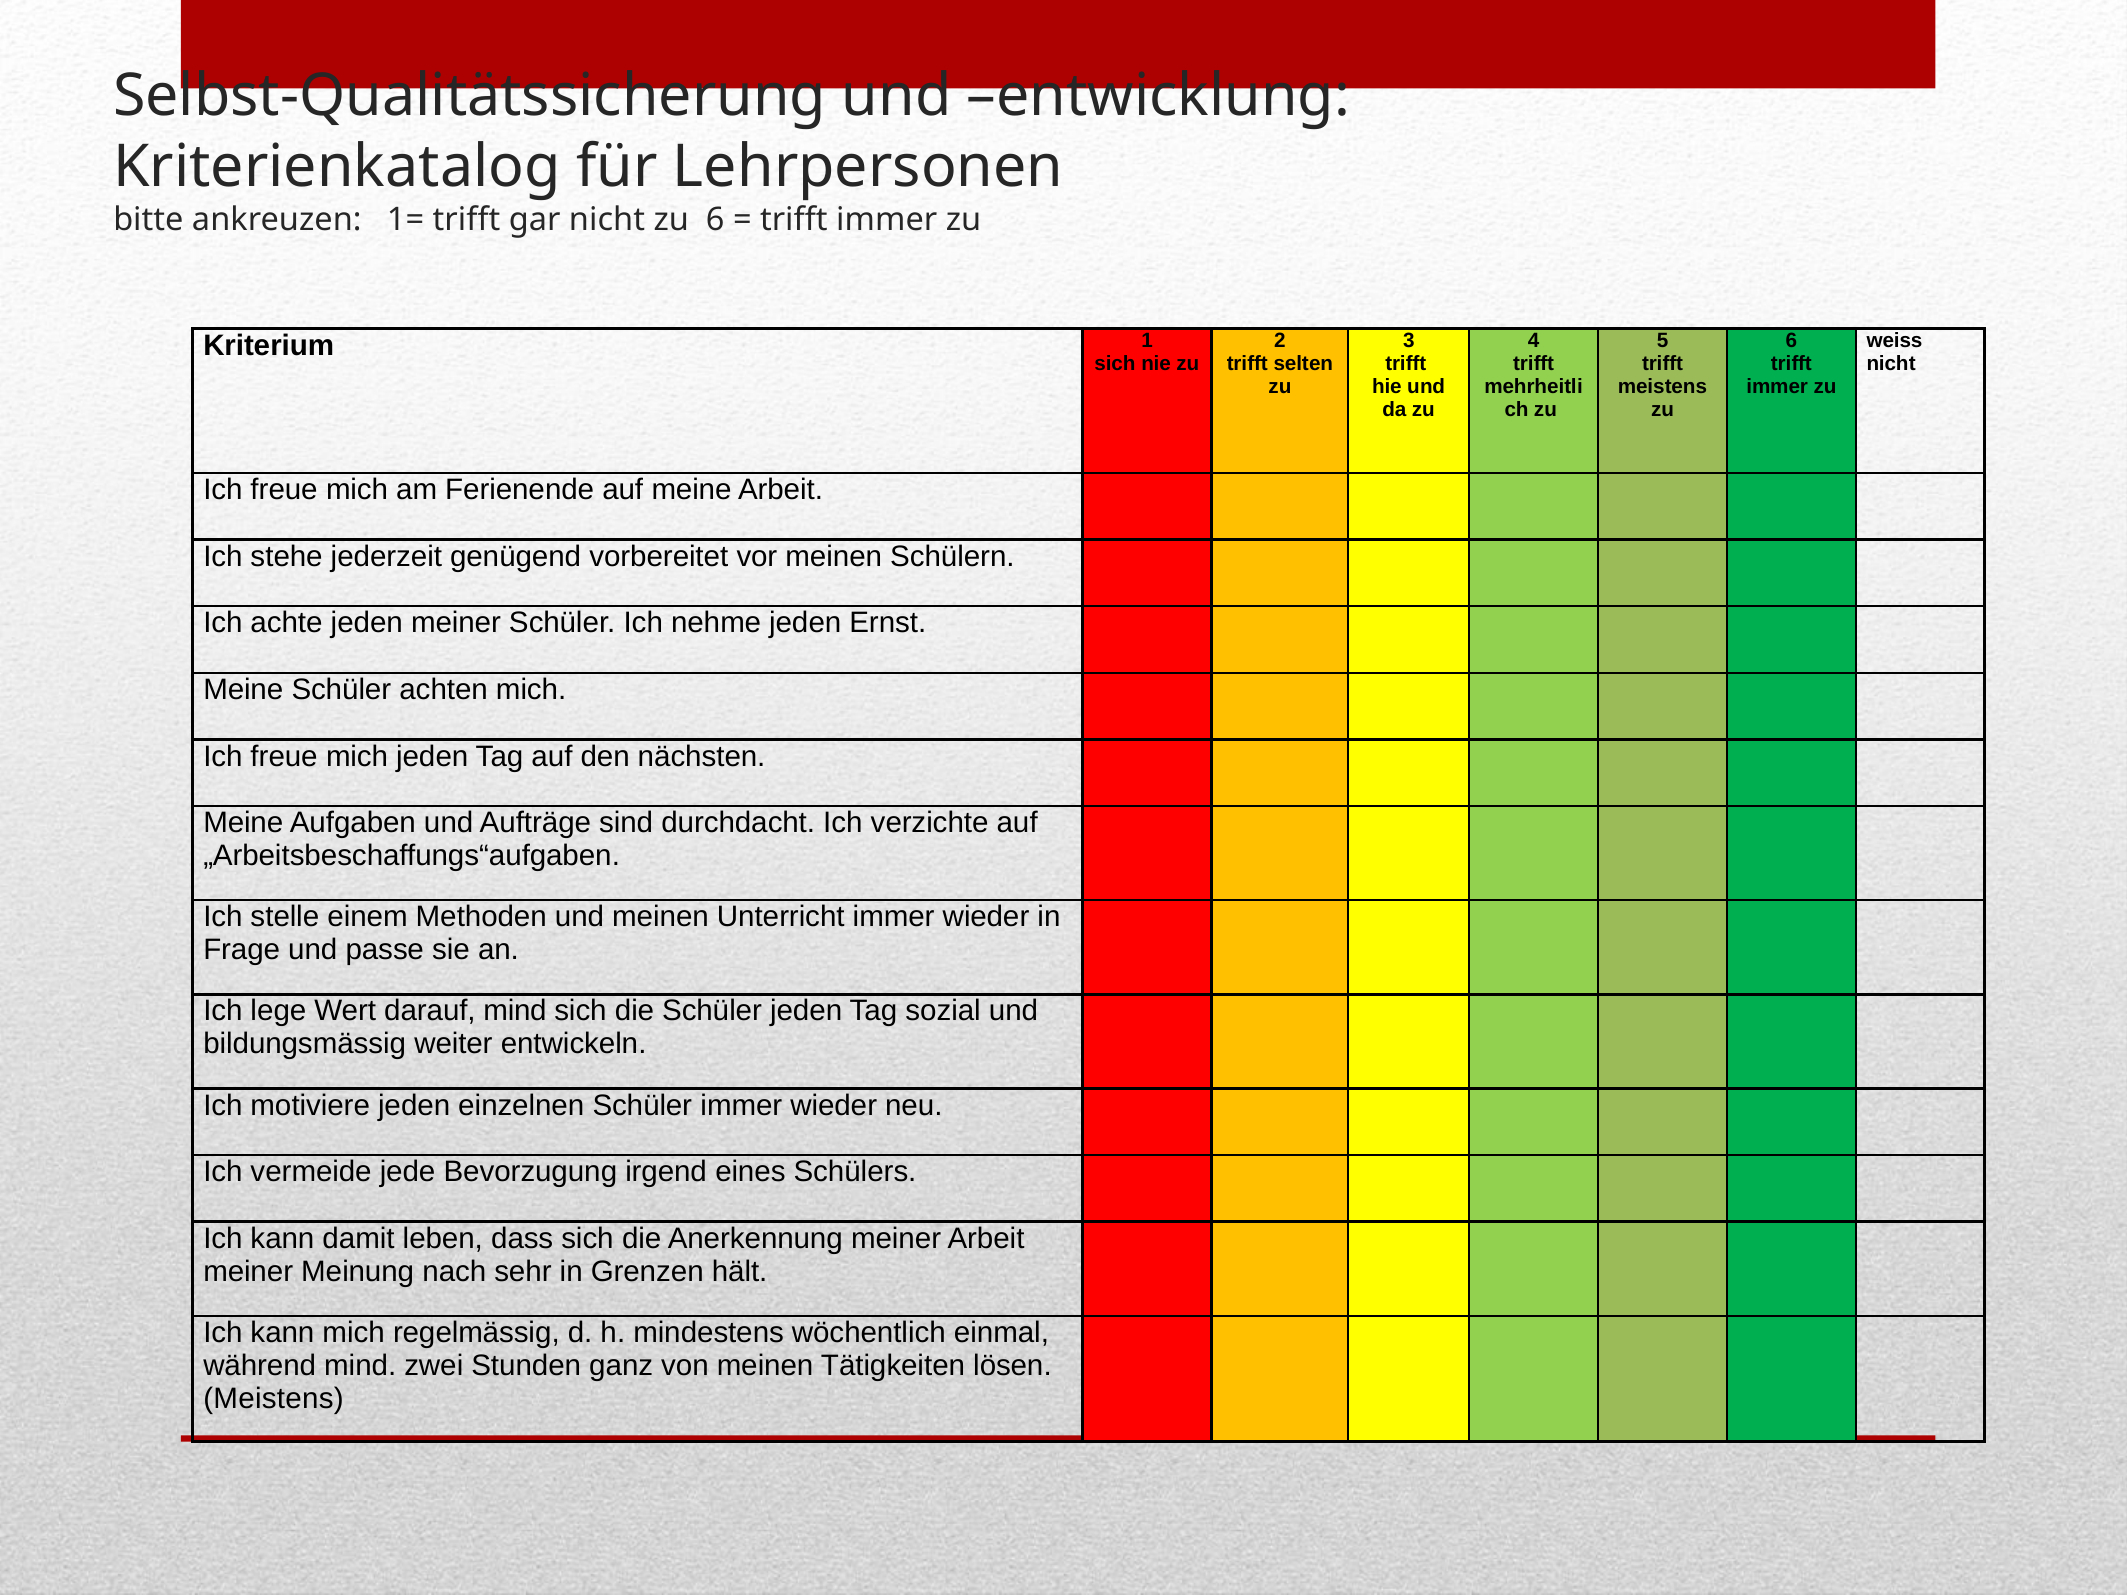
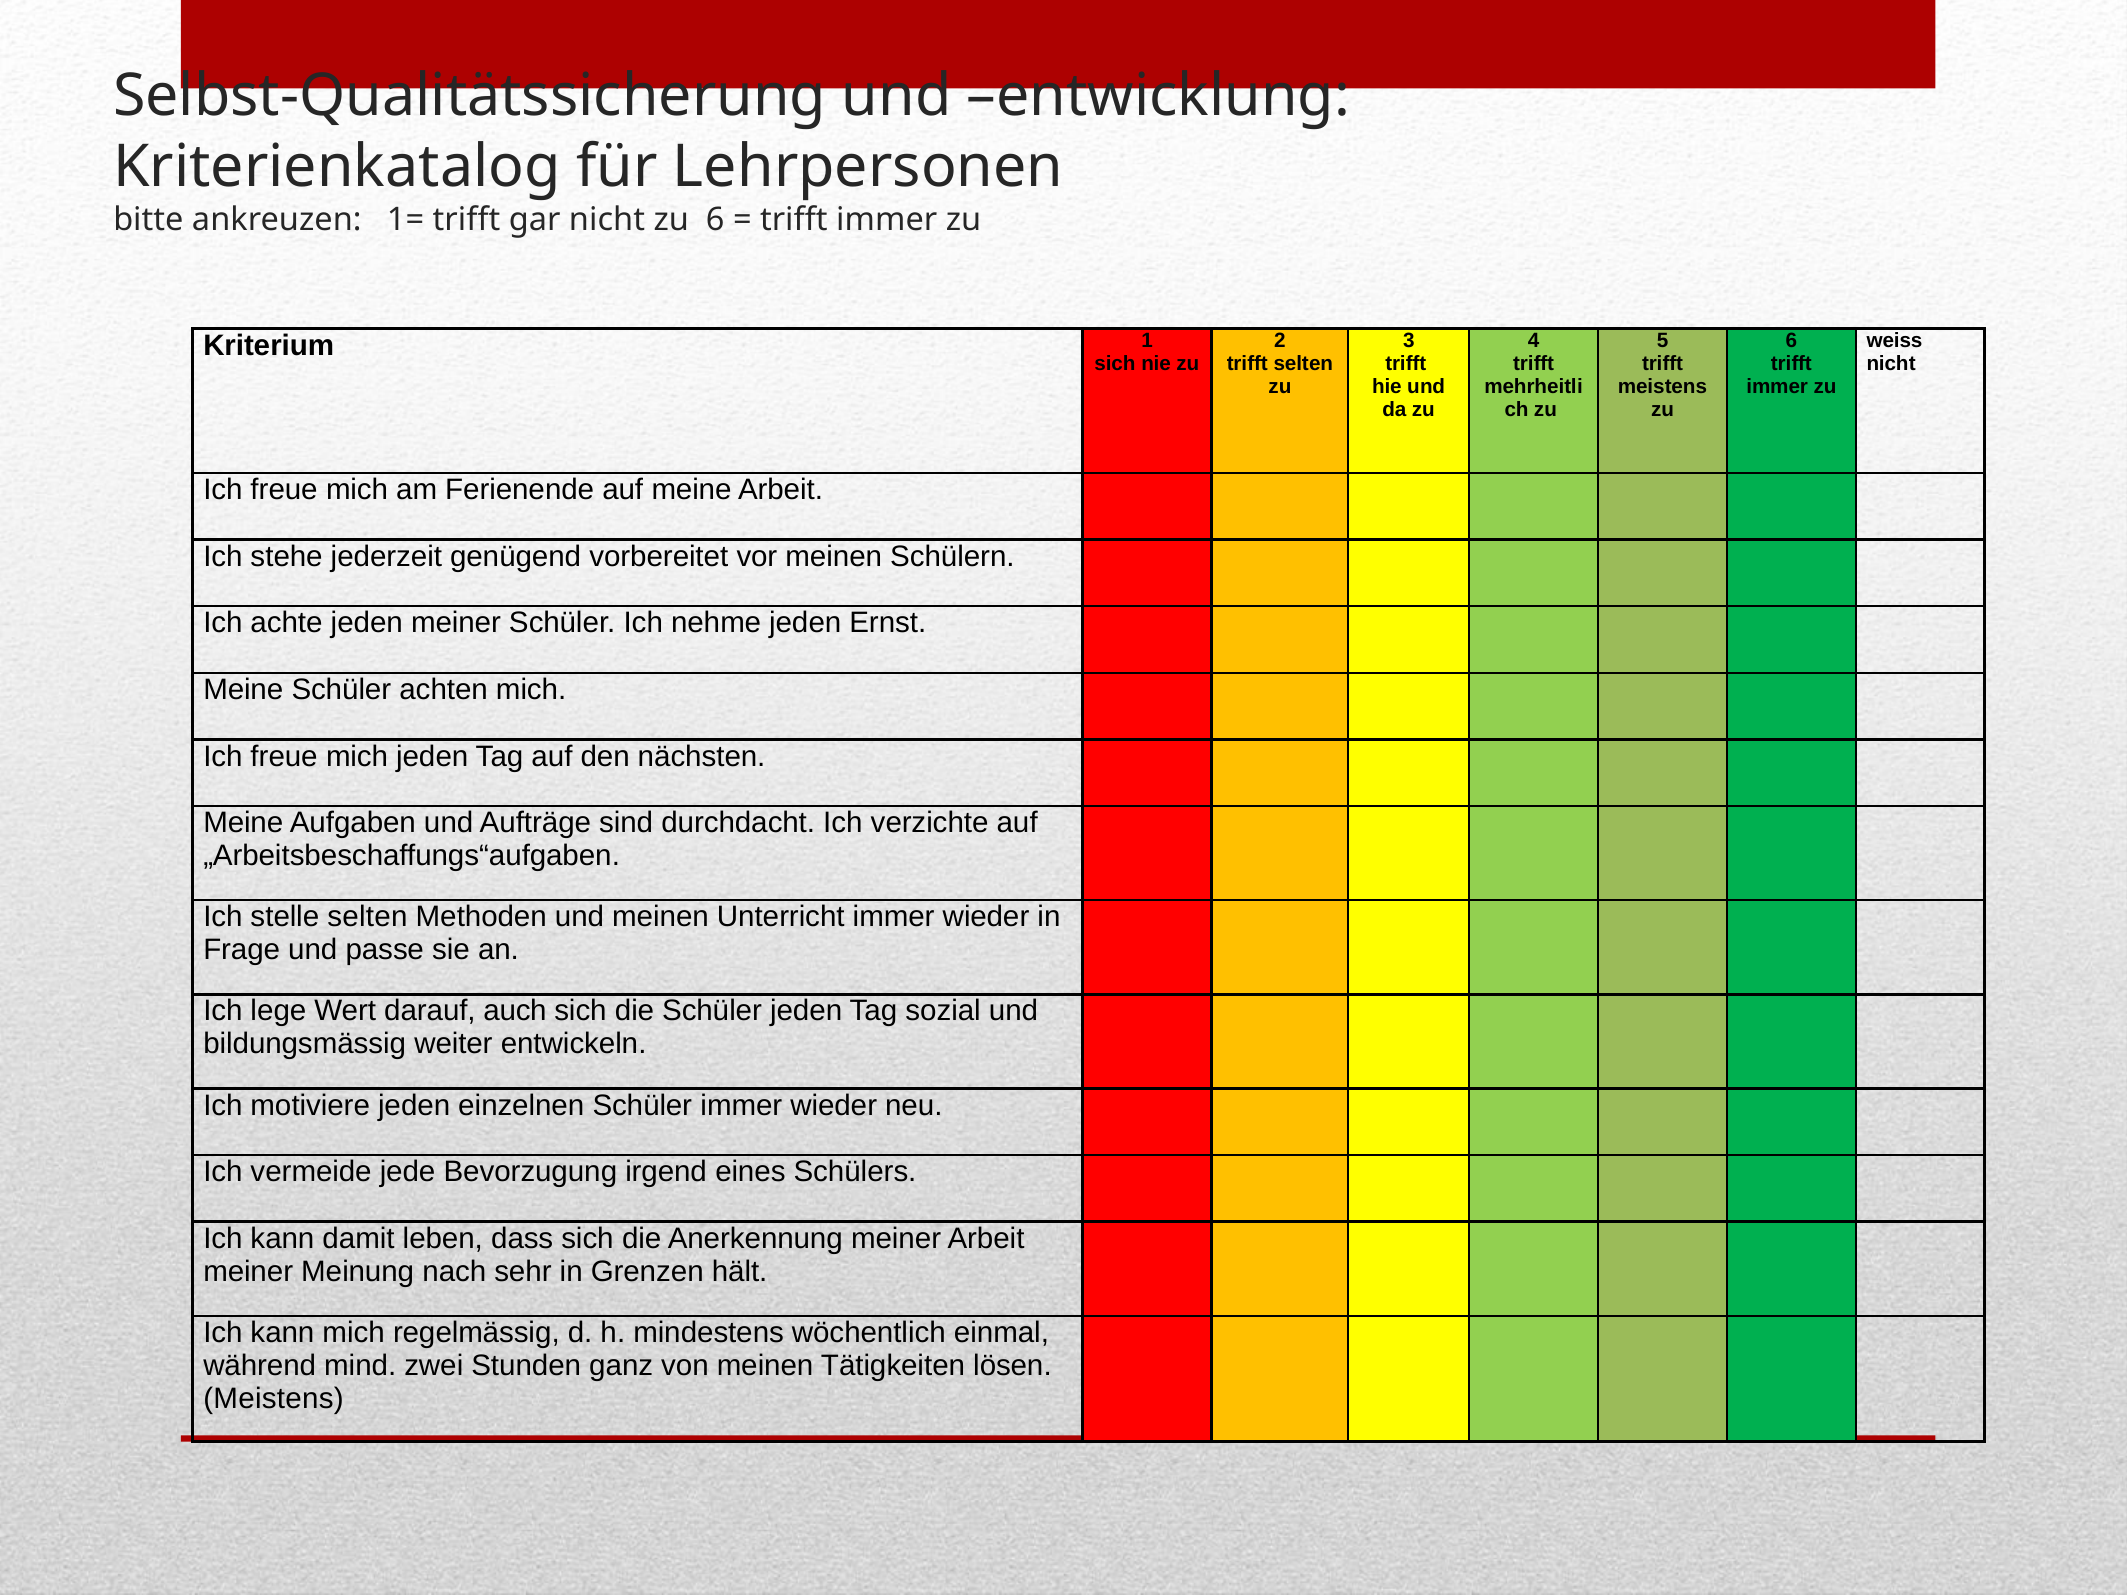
stelle einem: einem -> selten (367, 917)
darauf mind: mind -> auch (515, 1011)
